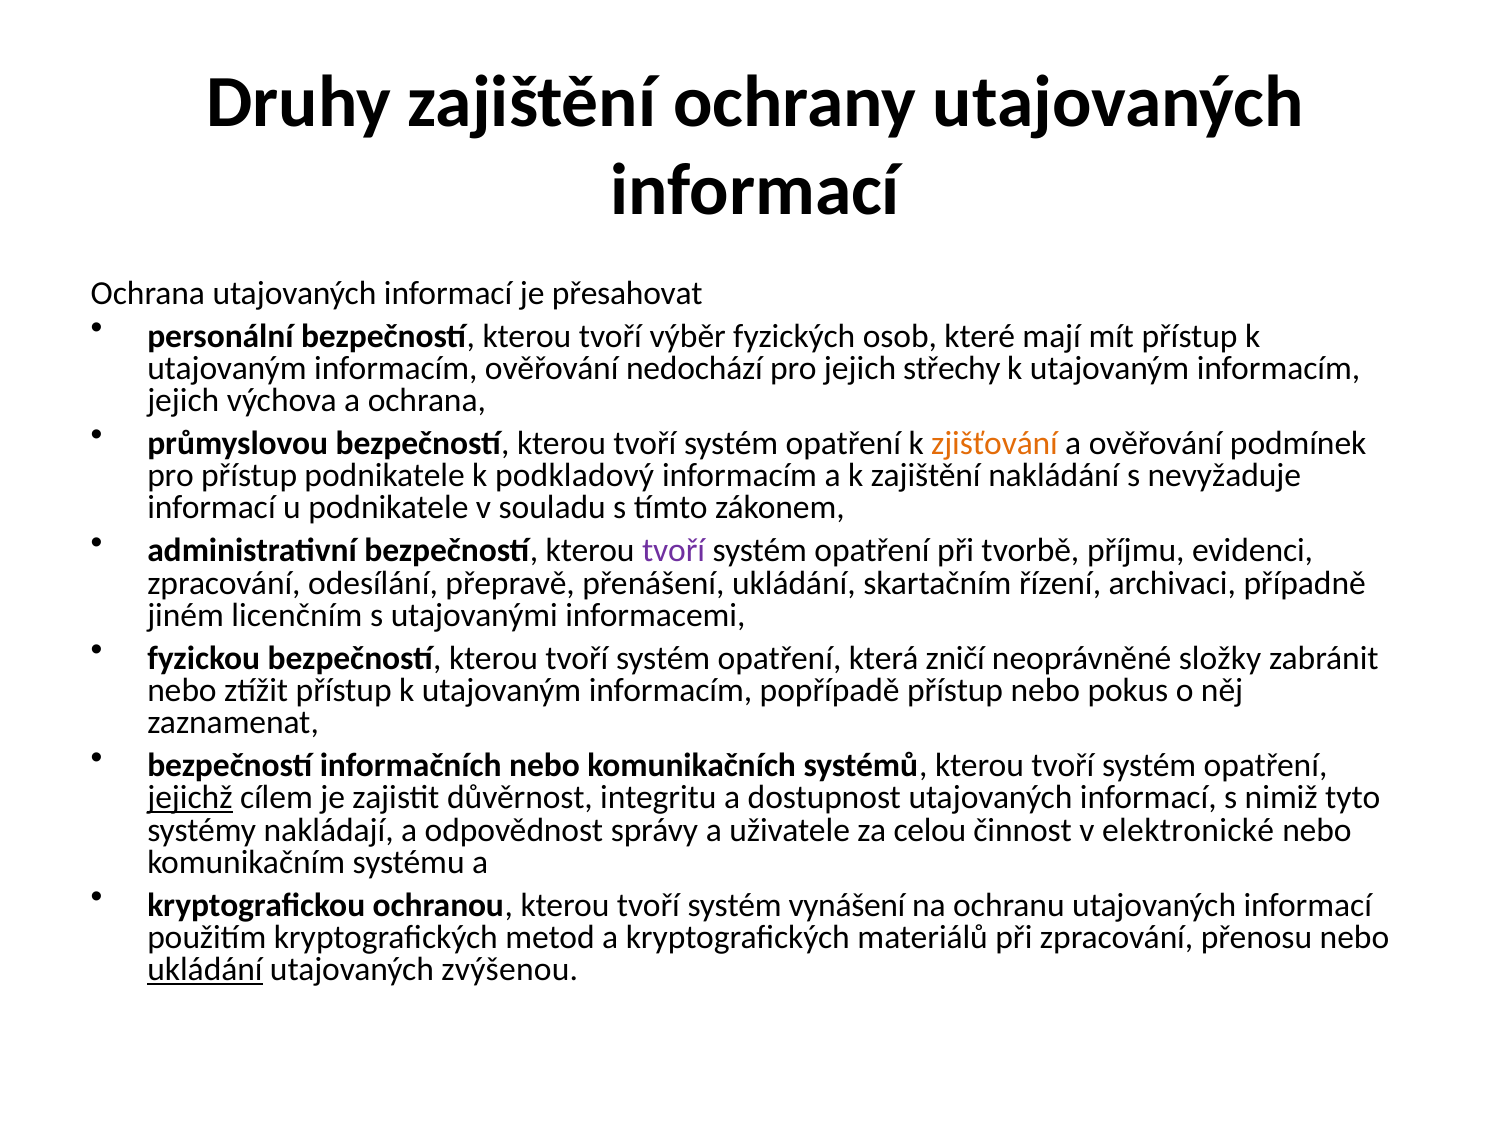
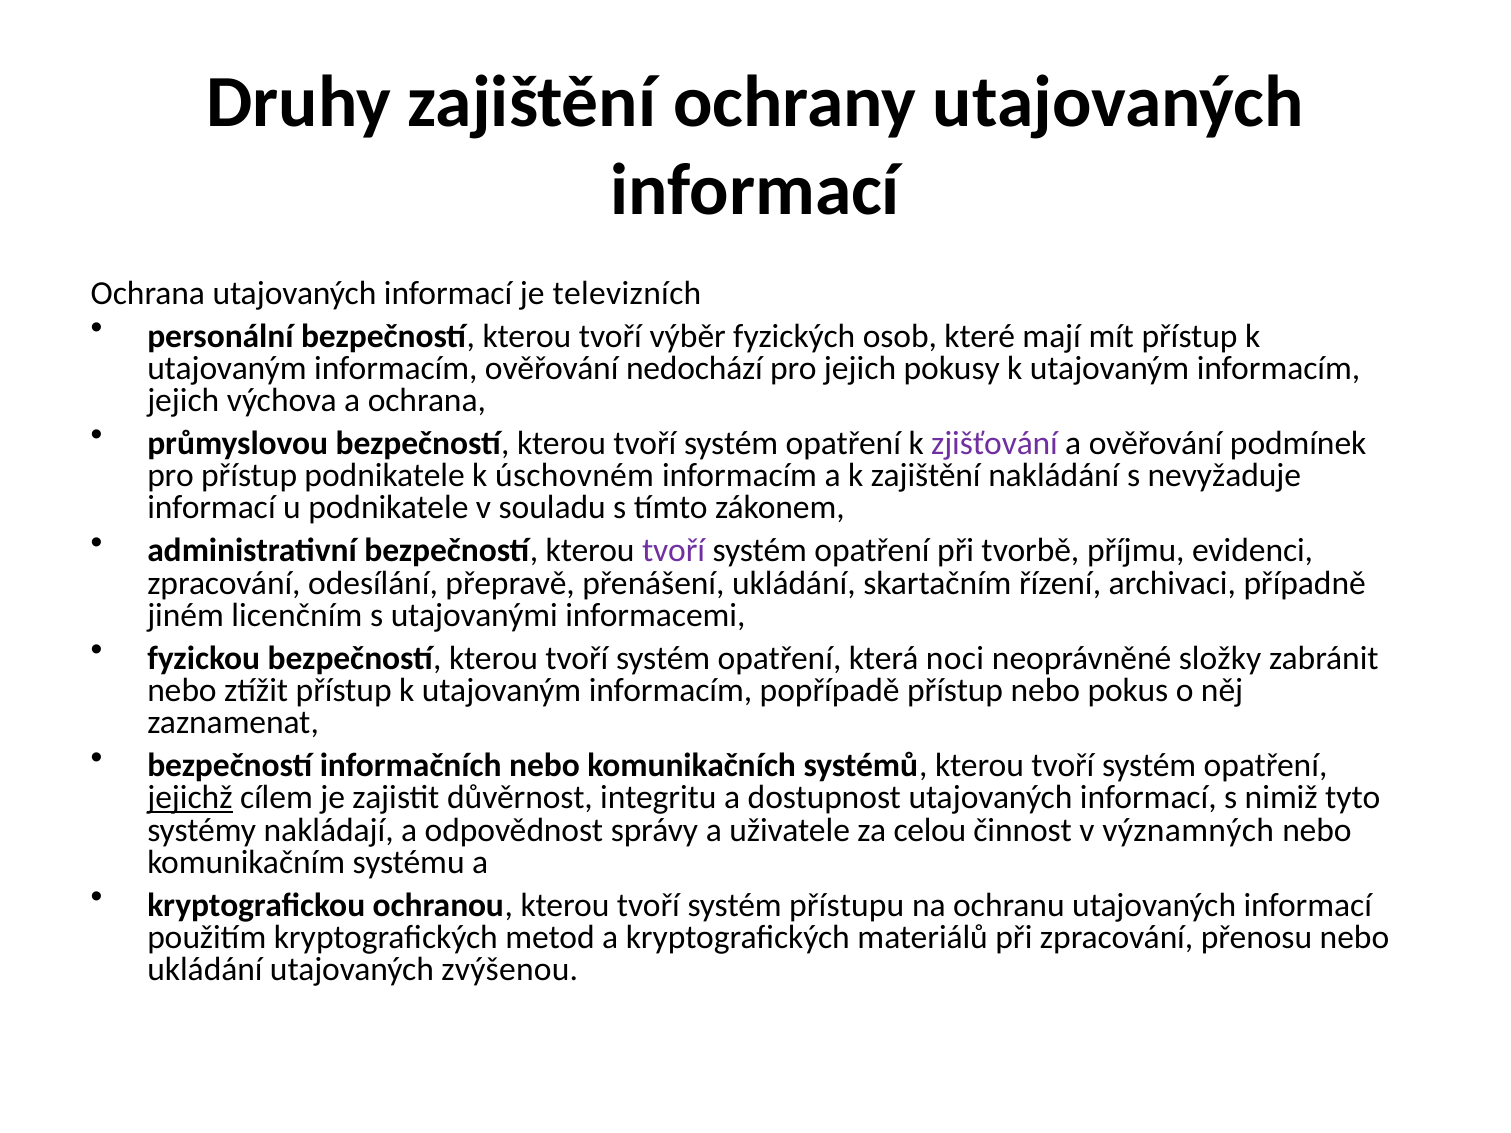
přesahovat: přesahovat -> televizních (627, 293)
střechy: střechy -> pokusy (952, 368)
zjišťování colour: orange -> purple (995, 444)
podkladový: podkladový -> úschovném (575, 476)
zničí: zničí -> noci (955, 658)
elektronické: elektronické -> významných (1188, 830)
vynášení: vynášení -> přístupu (847, 906)
ukládání underline: present -> none (205, 970)
